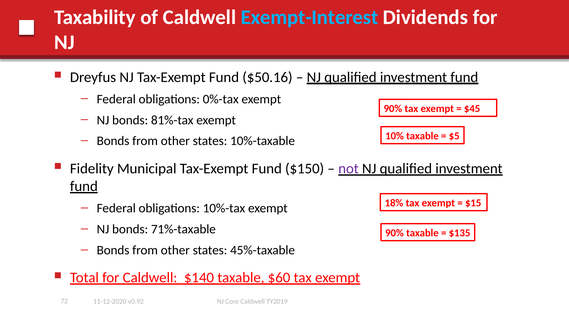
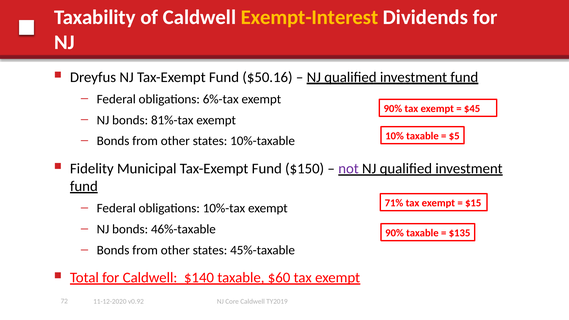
Exempt-Interest colour: light blue -> yellow (310, 17)
0%-tax: 0%-tax -> 6%-tax (221, 99)
18%: 18% -> 71% (394, 203)
71%-taxable: 71%-taxable -> 46%-taxable (183, 229)
